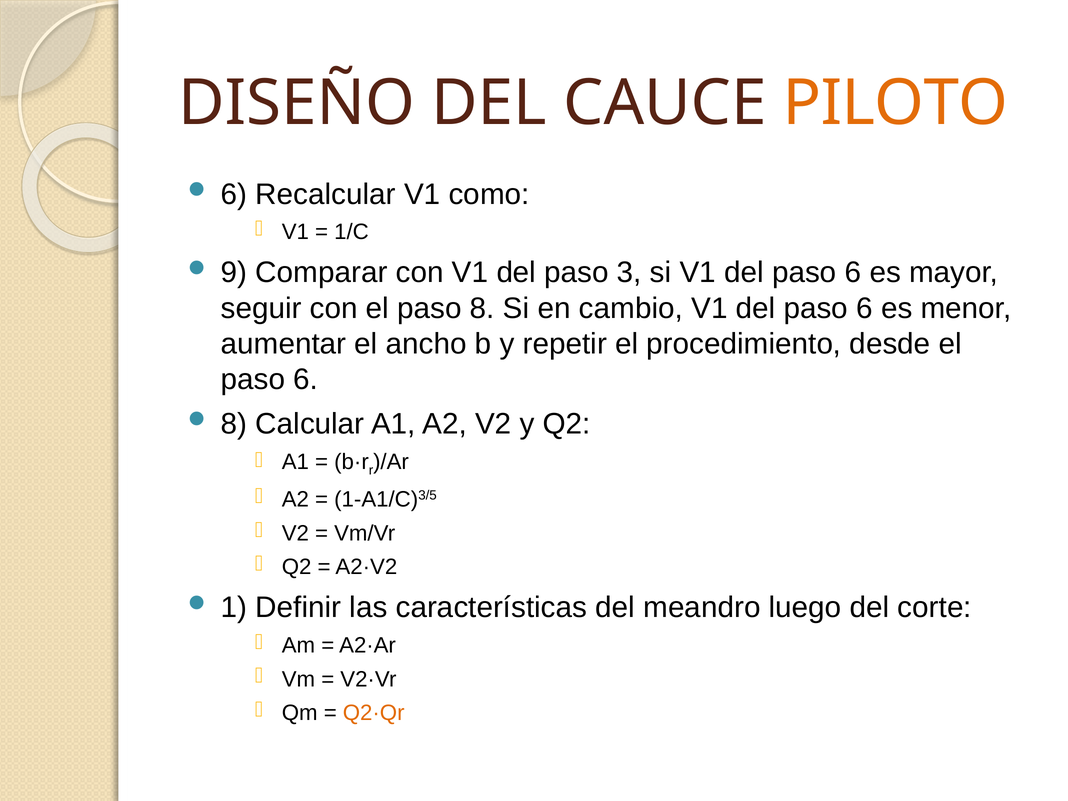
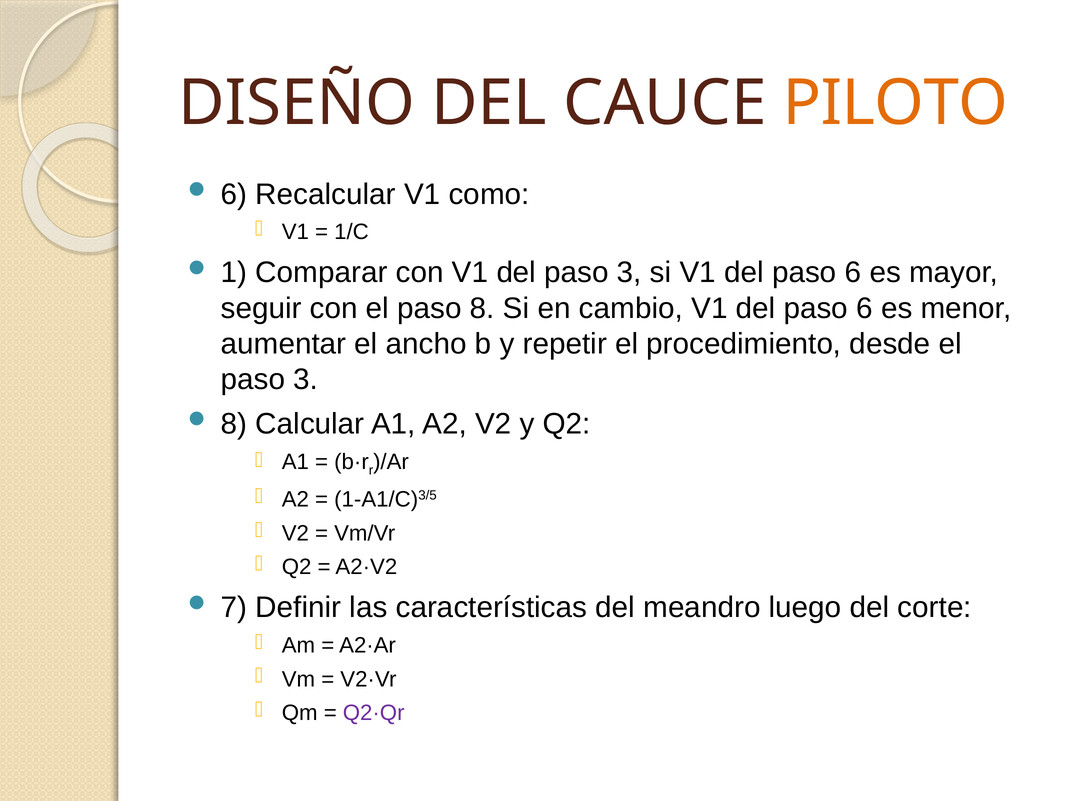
9: 9 -> 1 (234, 273)
6: 6 -> 3 (306, 379)
1: 1 -> 7 (234, 608)
Q2·Qr colour: orange -> purple (374, 713)
